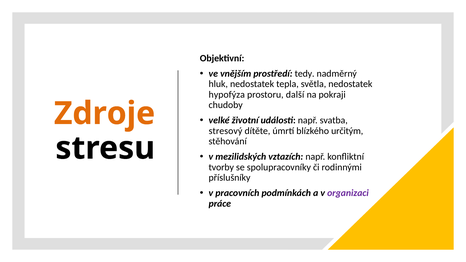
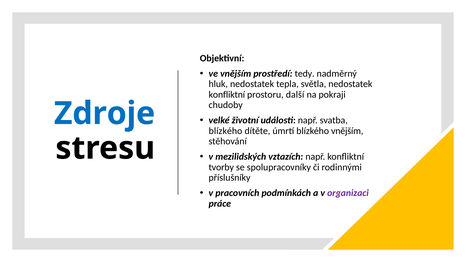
hypofýza: hypofýza -> konfliktní (227, 95)
Zdroje colour: orange -> blue (105, 114)
stresový: stresový -> blízkého (225, 131)
blízkého určitým: určitým -> vnějším (347, 131)
